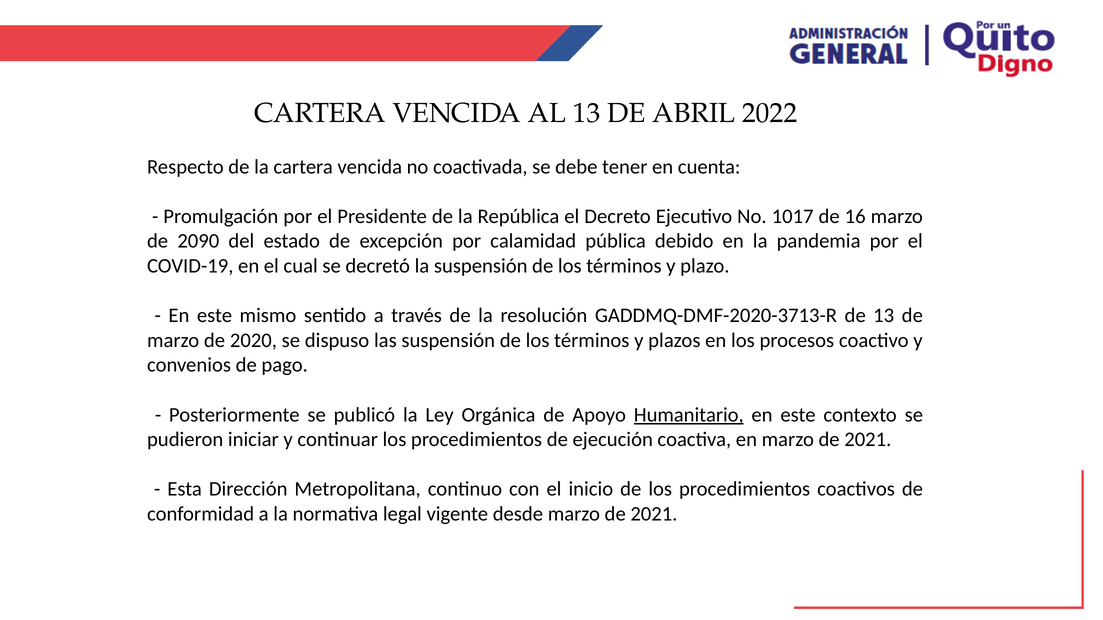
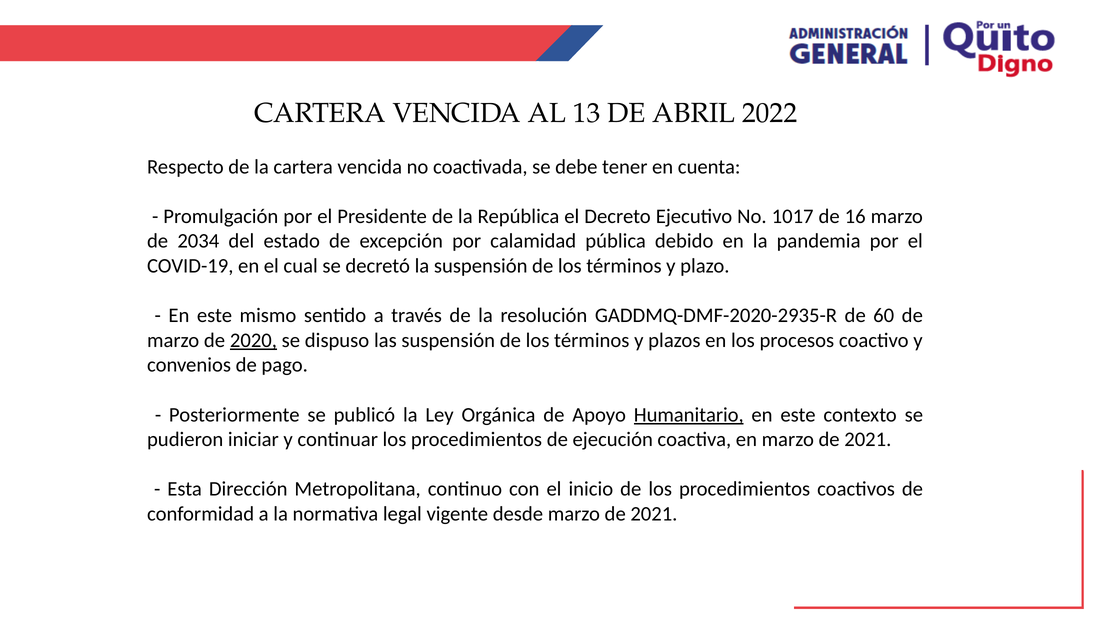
2090: 2090 -> 2034 (198, 241)
GADDMQ-DMF-2020-3713-R: GADDMQ-DMF-2020-3713-R -> GADDMQ-DMF-2020-2935-R (716, 316)
de 13: 13 -> 60 (884, 316)
2020 underline: none -> present (253, 341)
